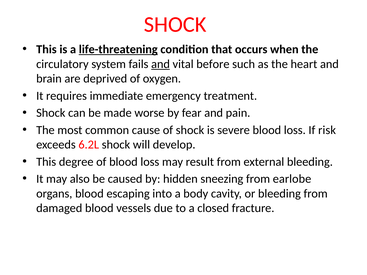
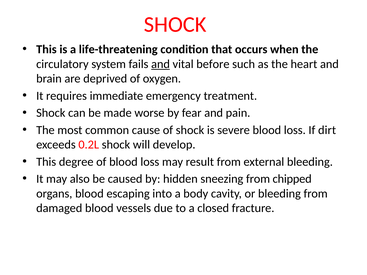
life-threatening underline: present -> none (118, 49)
risk: risk -> dirt (327, 130)
6.2L: 6.2L -> 0.2L (89, 145)
earlobe: earlobe -> chipped (292, 179)
